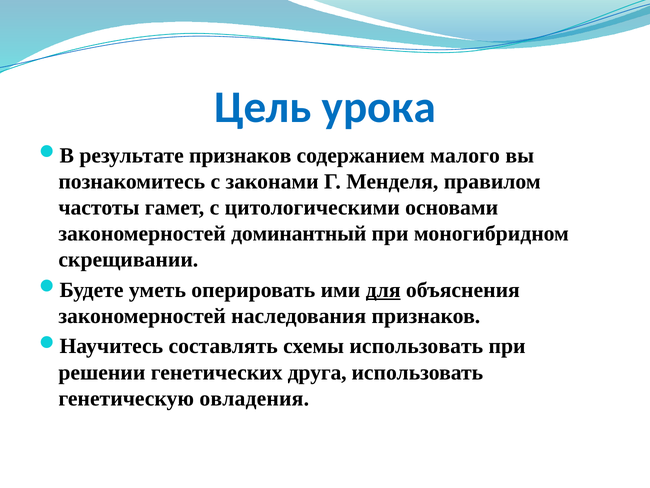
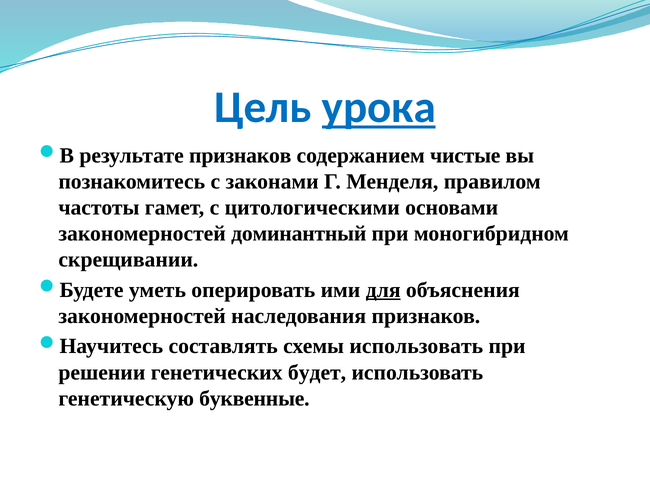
урока underline: none -> present (379, 107)
малого: малого -> чистые (465, 155)
друга: друга -> будет (317, 372)
овладения: овладения -> буквенные (254, 398)
